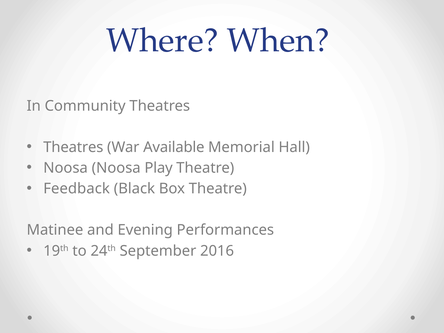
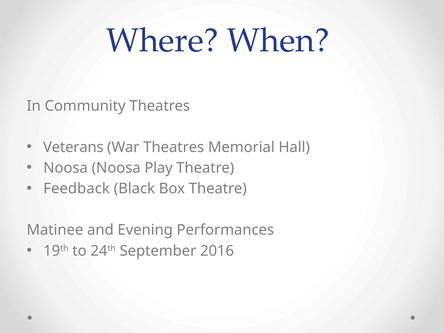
Theatres: Theatres -> Veterans (73, 147)
War Available: Available -> Theatres (174, 147)
